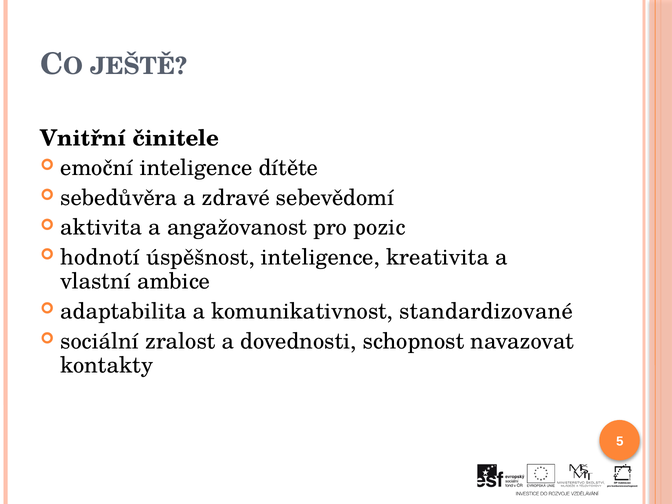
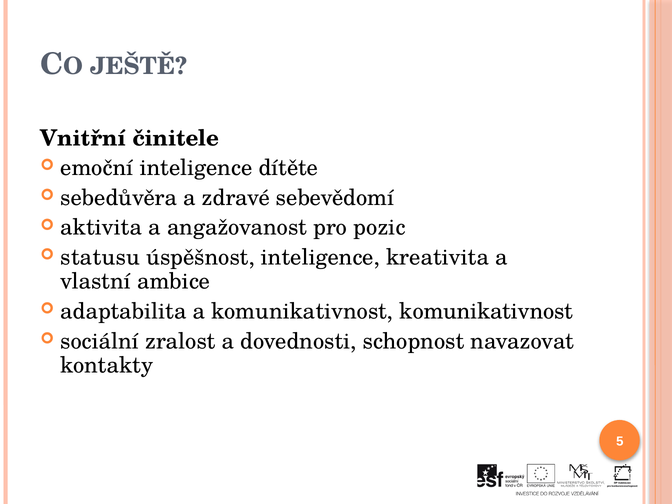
hodnotí: hodnotí -> statusu (100, 257)
komunikativnost standardizované: standardizované -> komunikativnost (486, 311)
